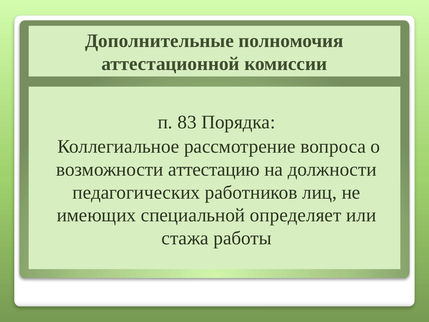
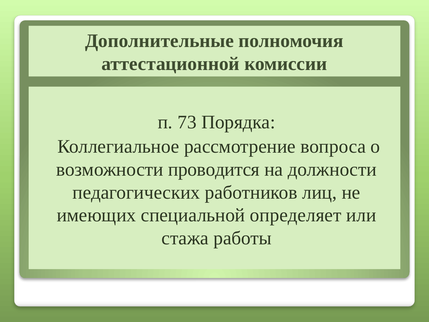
83: 83 -> 73 (187, 122)
аттестацию: аттестацию -> проводится (214, 169)
